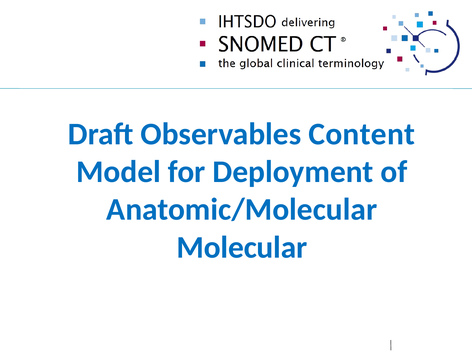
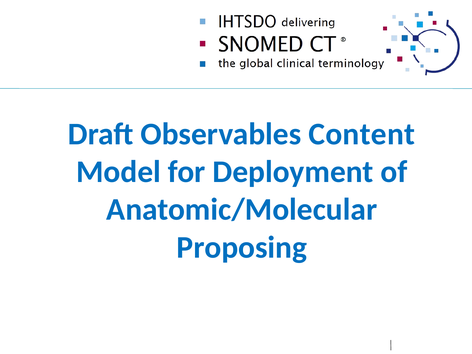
Molecular: Molecular -> Proposing (242, 247)
